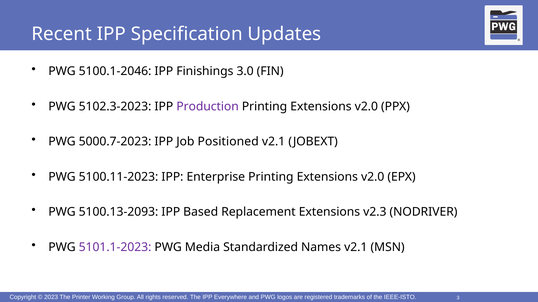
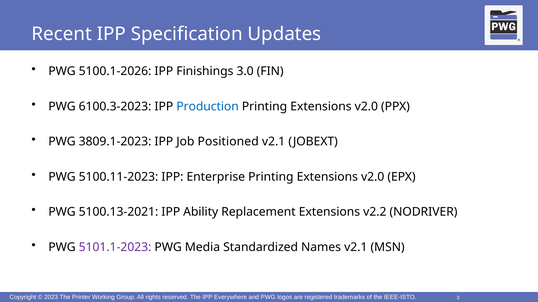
5100.1-2046: 5100.1-2046 -> 5100.1-2026 (115, 71)
5102.3-2023: 5102.3-2023 -> 6100.3-2023 (115, 107)
Production colour: purple -> blue (208, 107)
5000.7-2023: 5000.7-2023 -> 3809.1-2023 (115, 142)
5100.13-2093: 5100.13-2093 -> 5100.13-2021 (119, 212)
Based: Based -> Ability (201, 212)
v2.3: v2.3 -> v2.2 (375, 212)
